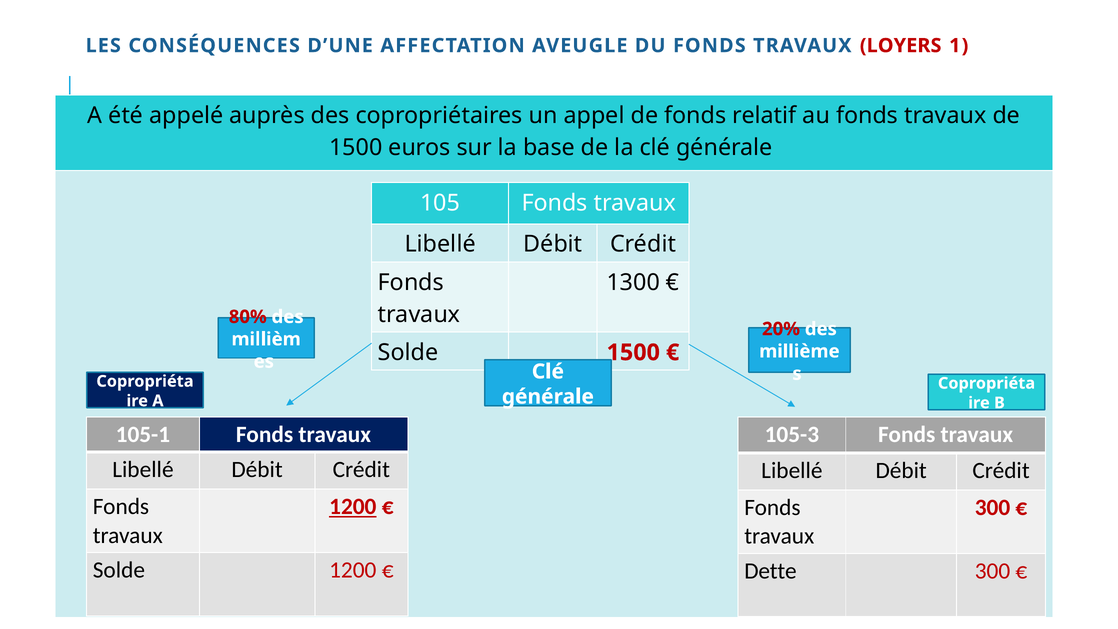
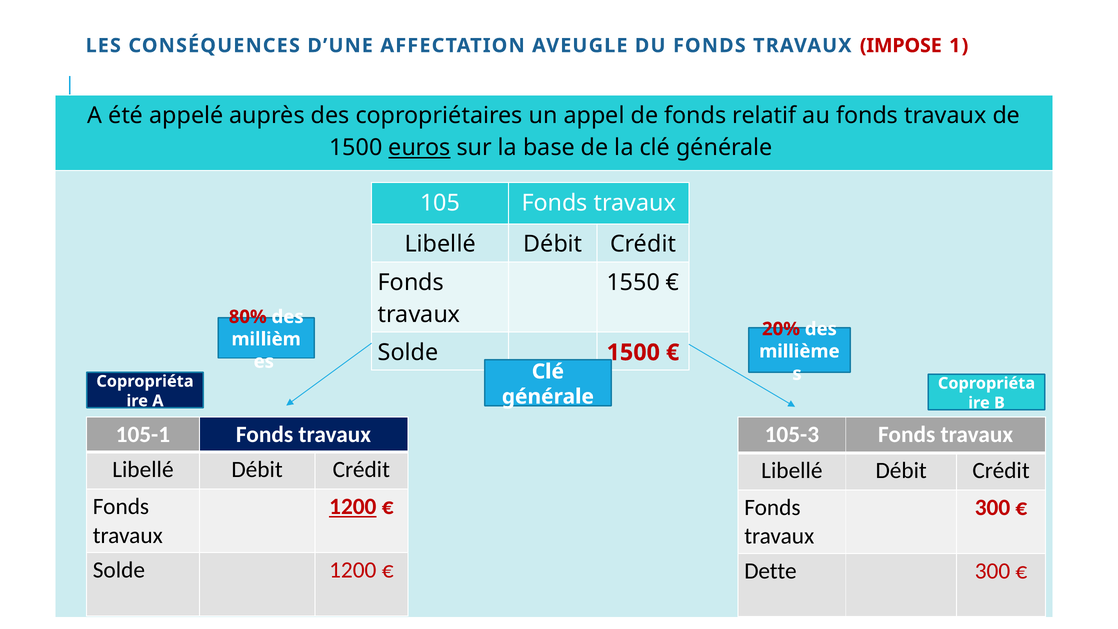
LOYERS: LOYERS -> IMPOSE (901, 46)
euros underline: none -> present (420, 147)
1300: 1300 -> 1550 (633, 282)
